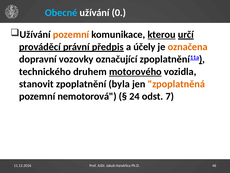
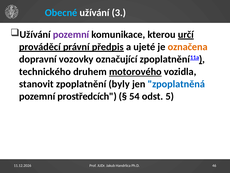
0: 0 -> 3 (119, 13)
pozemní colour: orange -> purple (71, 34)
kterou underline: present -> none (162, 34)
účely: účely -> ujeté (144, 47)
byla: byla -> byly (119, 84)
zpoplatněná colour: orange -> blue (176, 84)
nemotorová: nemotorová -> prostředcích (87, 96)
24: 24 -> 54 (134, 96)
7: 7 -> 5 (170, 96)
